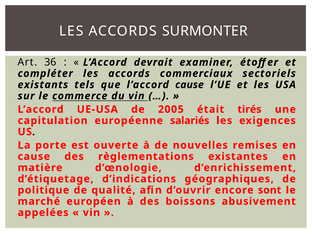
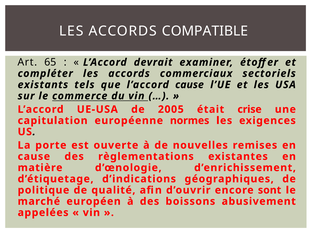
SURMONTER: SURMONTER -> COMPATIBLE (205, 31)
36: 36 -> 65 (50, 62)
tirés: tirés -> crise (250, 109)
salariés: salariés -> normes (190, 121)
